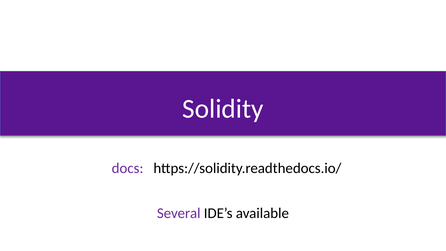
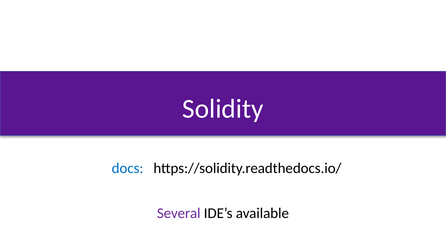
docs colour: purple -> blue (128, 168)
